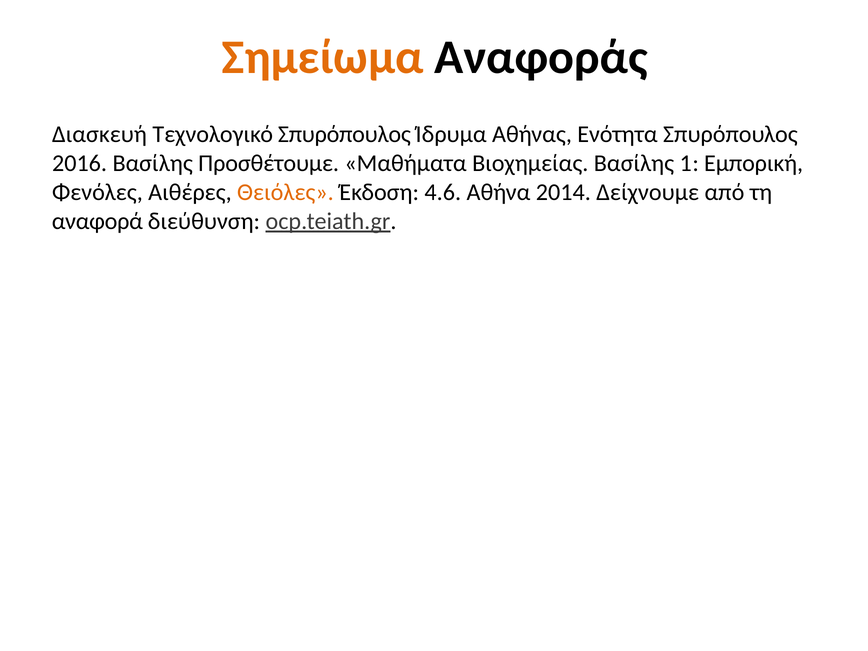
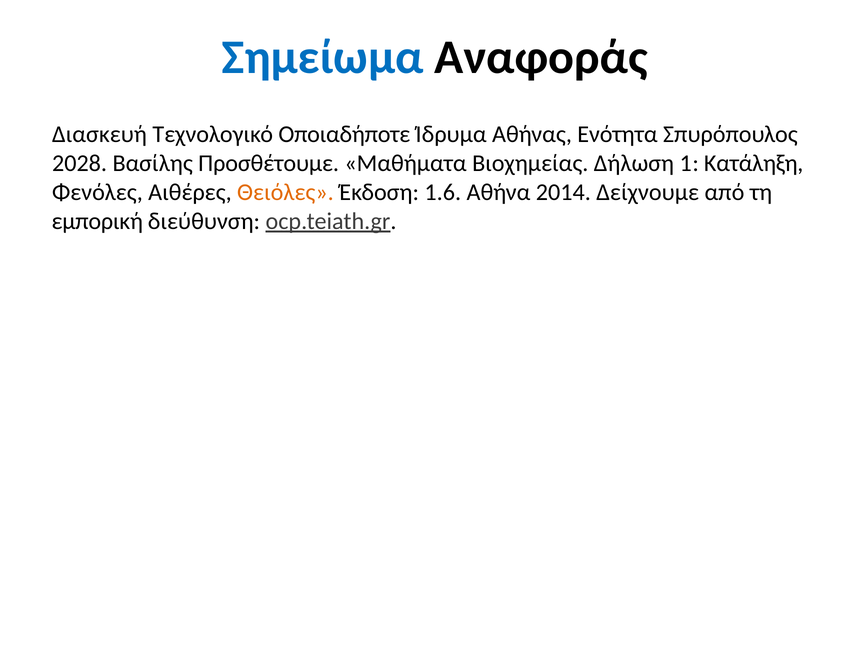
Σημείωμα colour: orange -> blue (323, 58)
Τεχνολογικό Σπυρόπουλος: Σπυρόπουλος -> Οποιαδήποτε (344, 134)
2016: 2016 -> 2028 (80, 163)
Βιοχημείας Βασίλης: Βασίλης -> Δήλωση (634, 163)
Εμπορική: Εμπορική -> Κατάληξη (754, 163)
4.6: 4.6 -> 1.6 (443, 192)
αναφορά: αναφορά -> εμπορική (97, 221)
